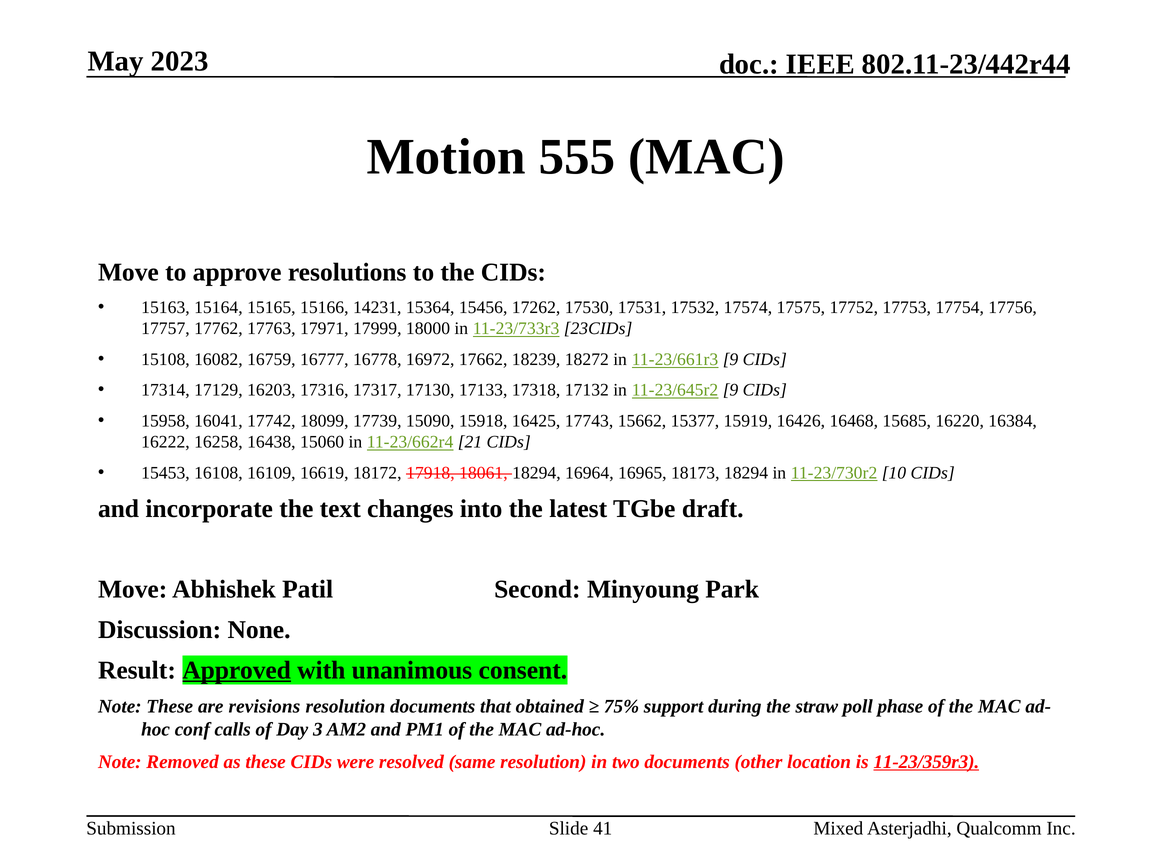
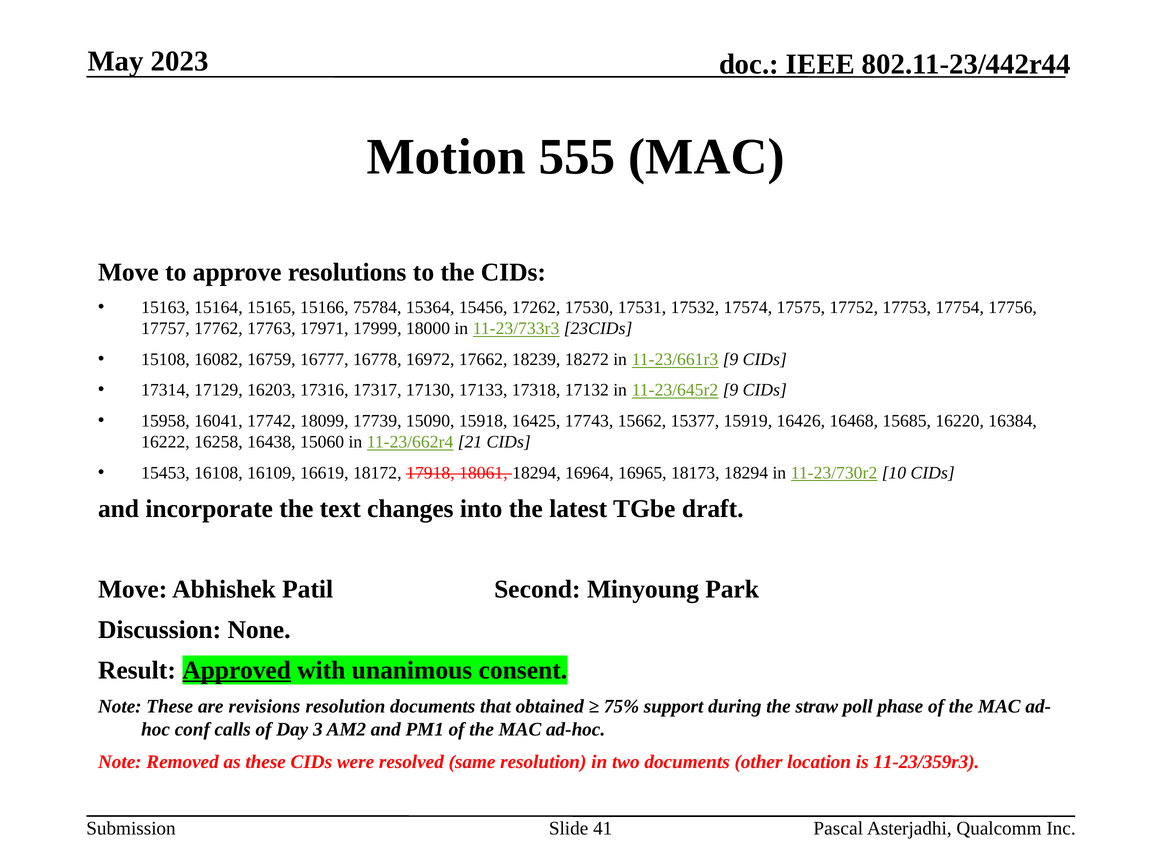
14231: 14231 -> 75784 (377, 308)
11-23/359r3 underline: present -> none (926, 762)
Mixed: Mixed -> Pascal (838, 829)
